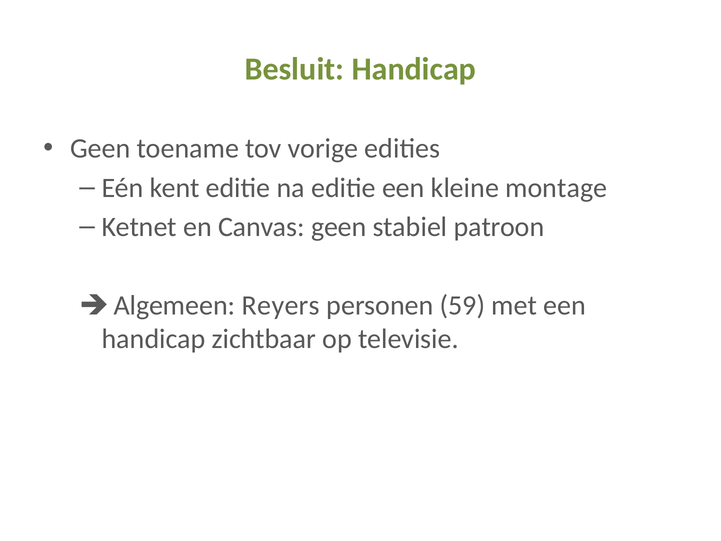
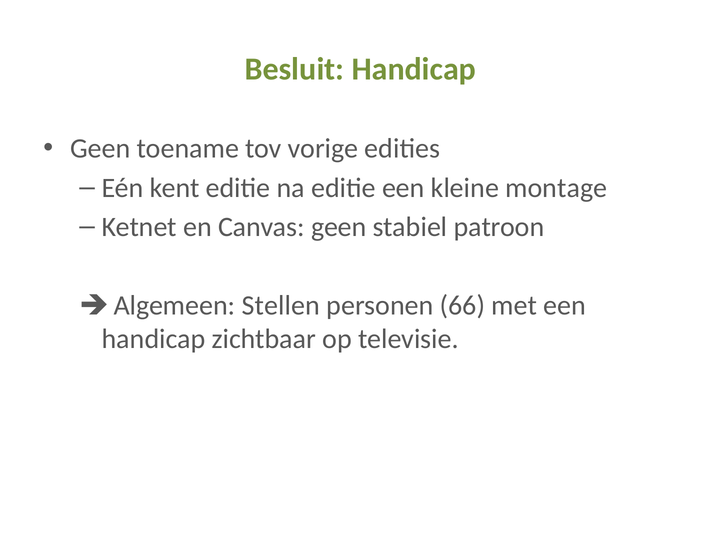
Reyers: Reyers -> Stellen (281, 305)
59: 59 -> 66 (462, 305)
